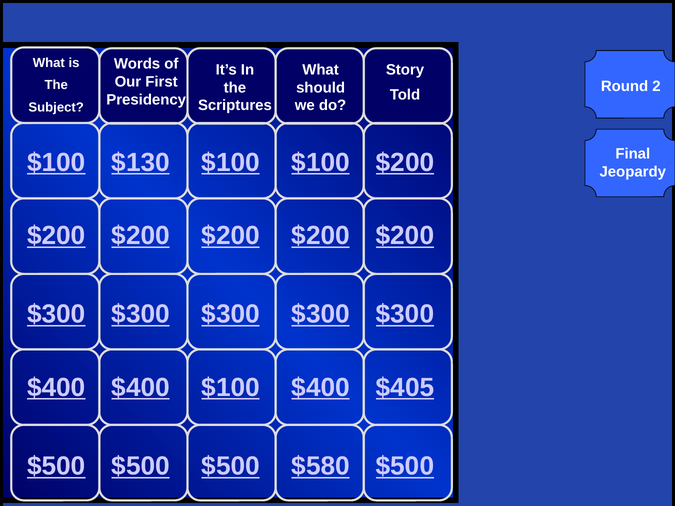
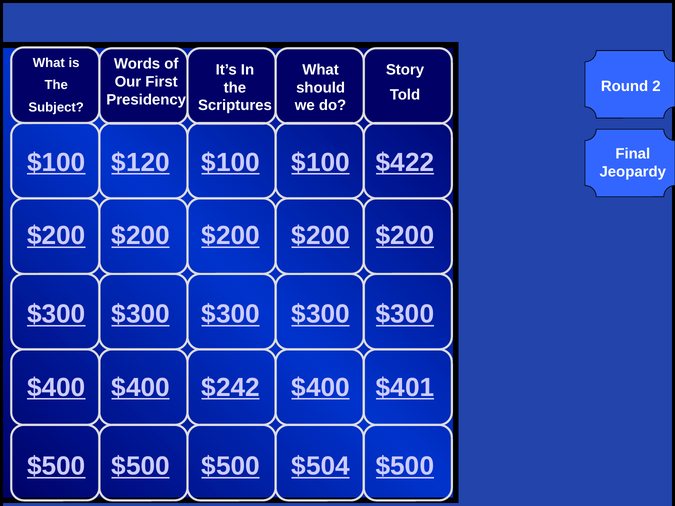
$130: $130 -> $120 (141, 163)
$100 $200: $200 -> $422 (405, 163)
$400 $100: $100 -> $242 (231, 388)
$405: $405 -> $401 (405, 388)
$580: $580 -> $504 (321, 466)
